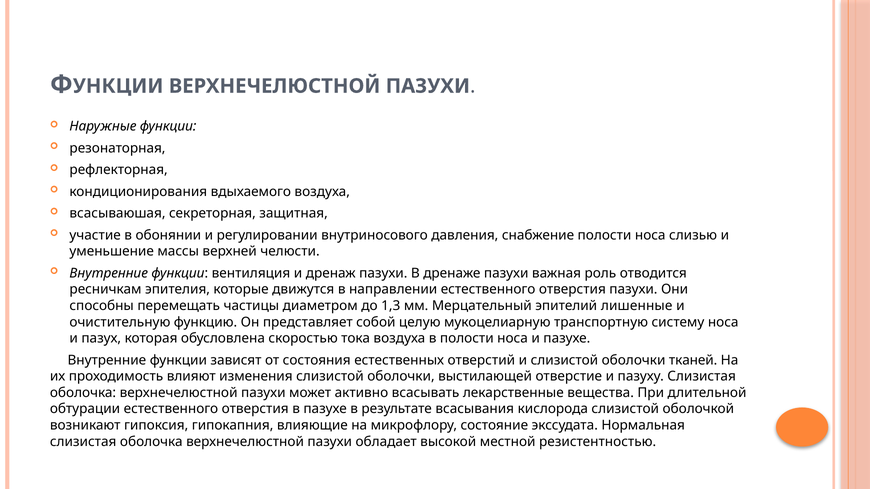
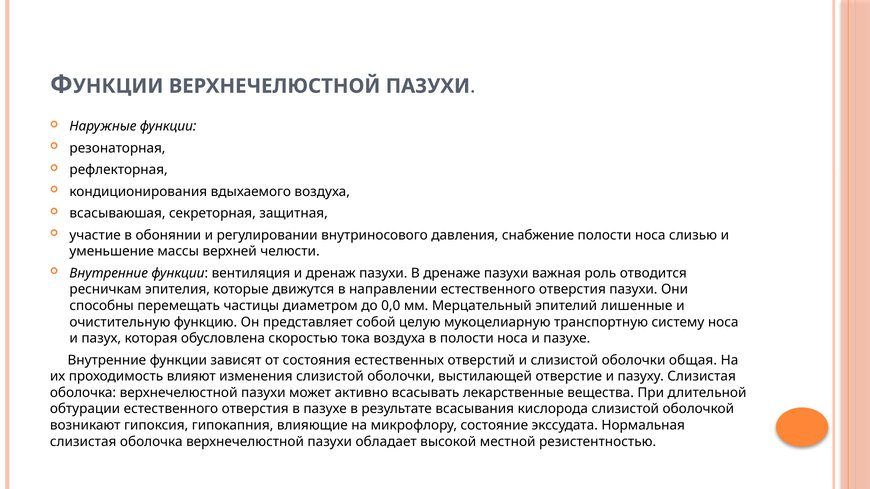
1,3: 1,3 -> 0,0 (391, 306)
тканей: тканей -> общая (693, 360)
